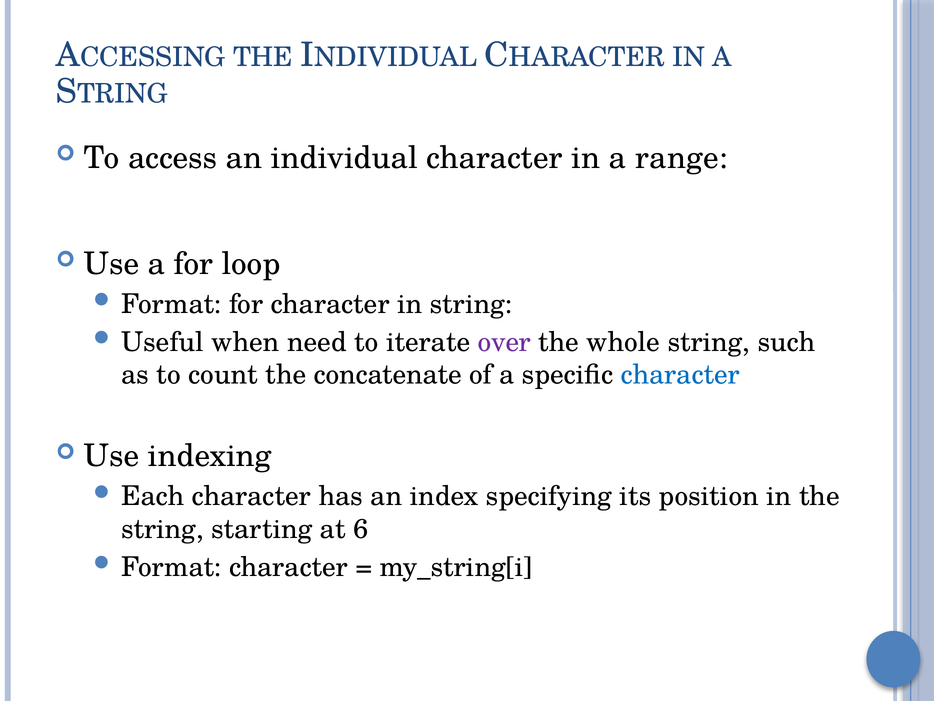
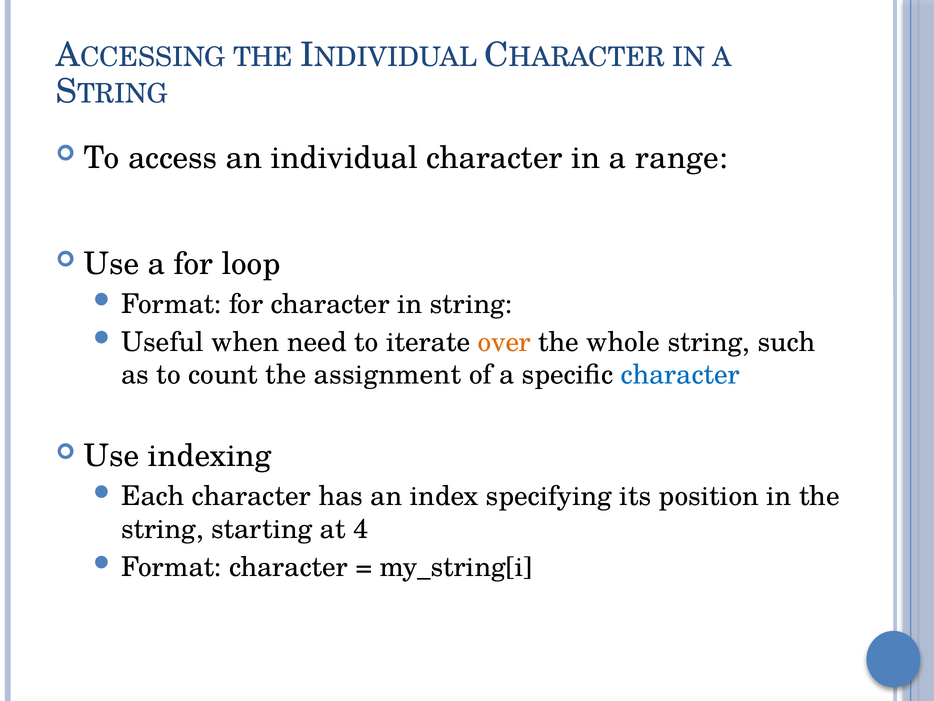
over colour: purple -> orange (504, 342)
concatenate: concatenate -> assignment (388, 375)
6: 6 -> 4 (361, 529)
